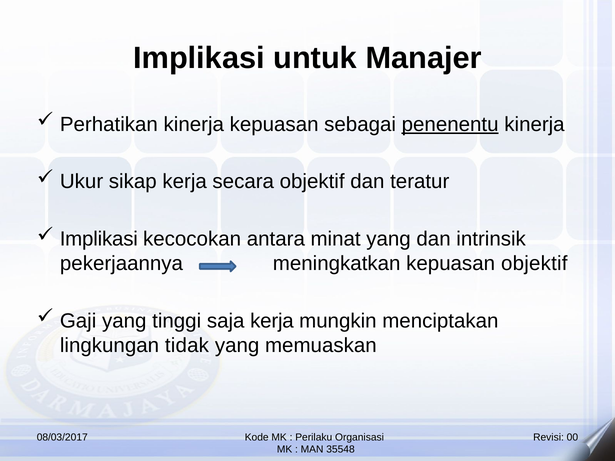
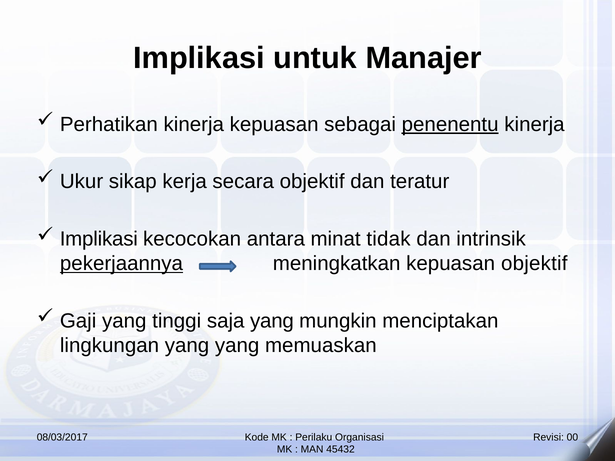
minat yang: yang -> tidak (388, 239)
pekerjaannya underline: none -> present (121, 264)
saja kerja: kerja -> yang (272, 321)
lingkungan tidak: tidak -> yang (187, 346)
35548: 35548 -> 45432 (340, 450)
